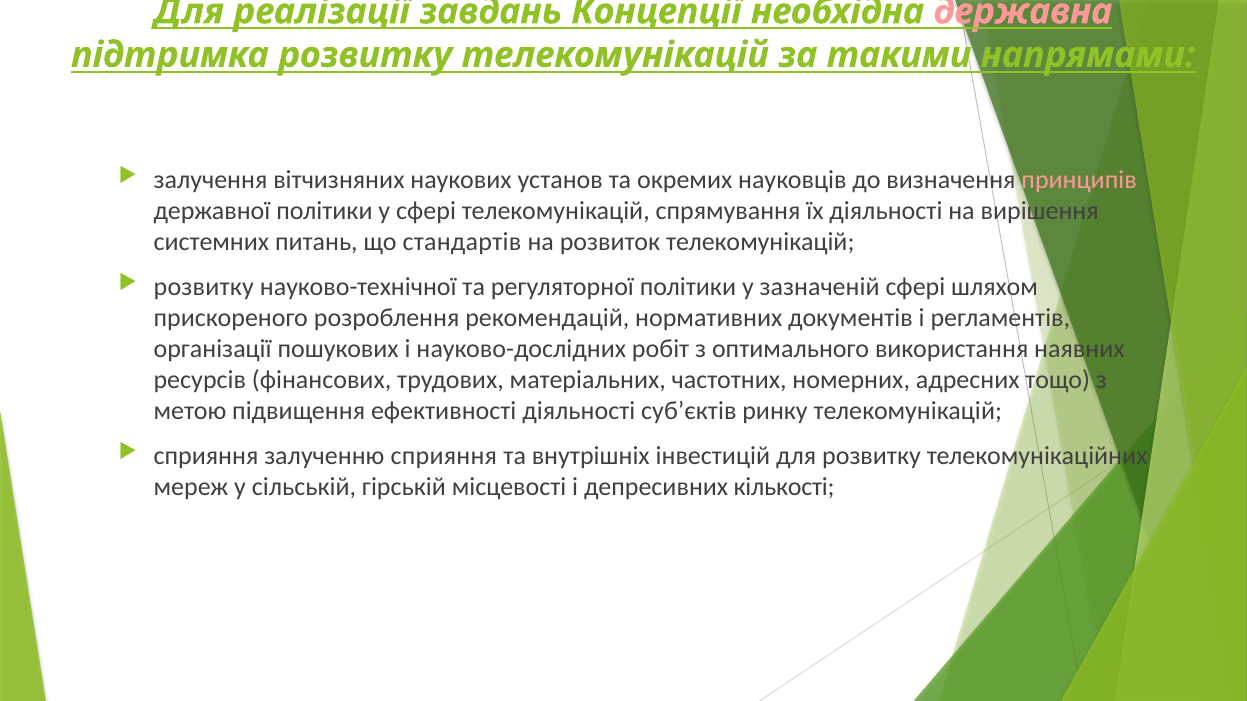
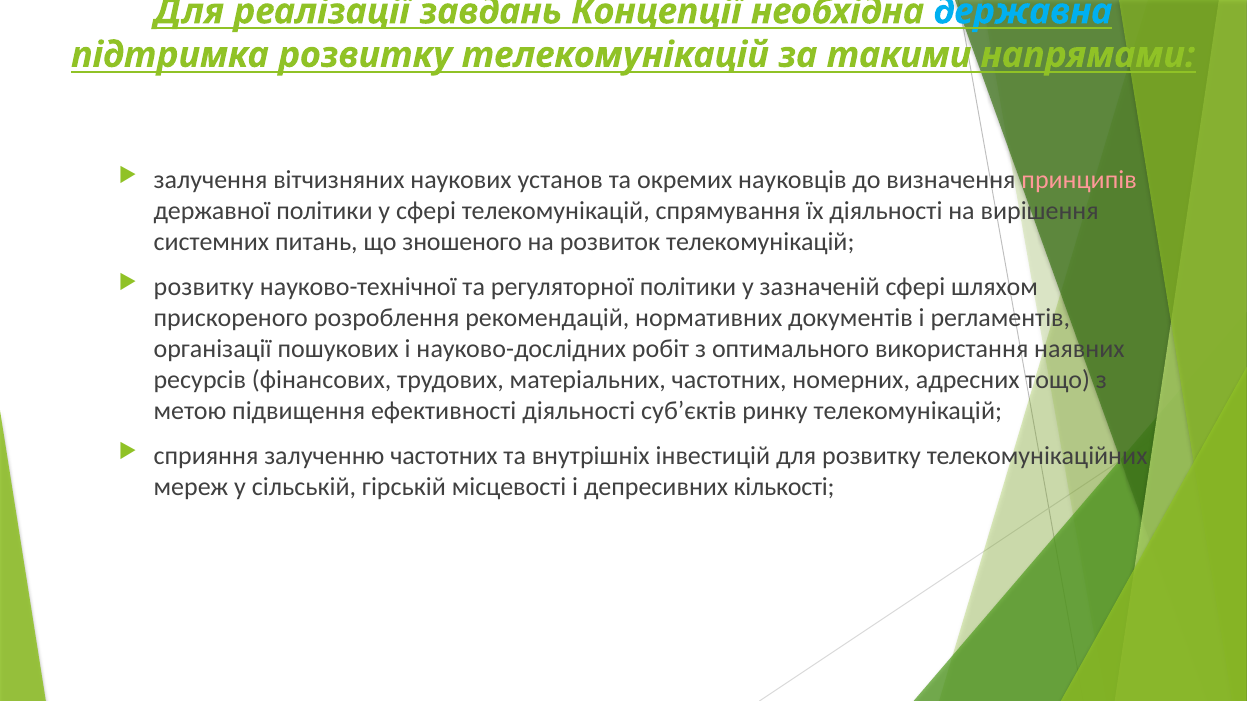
державна colour: pink -> light blue (1023, 11)
стандартів: стандартів -> зношеного (462, 242)
залученню сприяння: сприяння -> частотних (444, 456)
